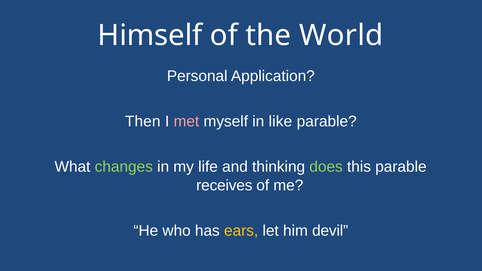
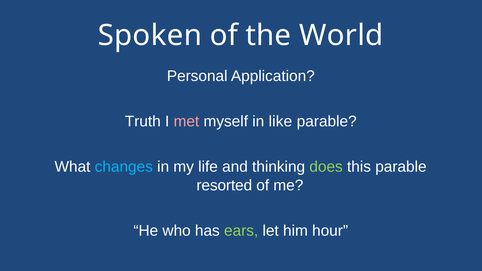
Himself: Himself -> Spoken (150, 36)
Then: Then -> Truth (143, 121)
changes colour: light green -> light blue (124, 167)
receives: receives -> resorted (224, 185)
ears colour: yellow -> light green (241, 231)
devil: devil -> hour (330, 231)
